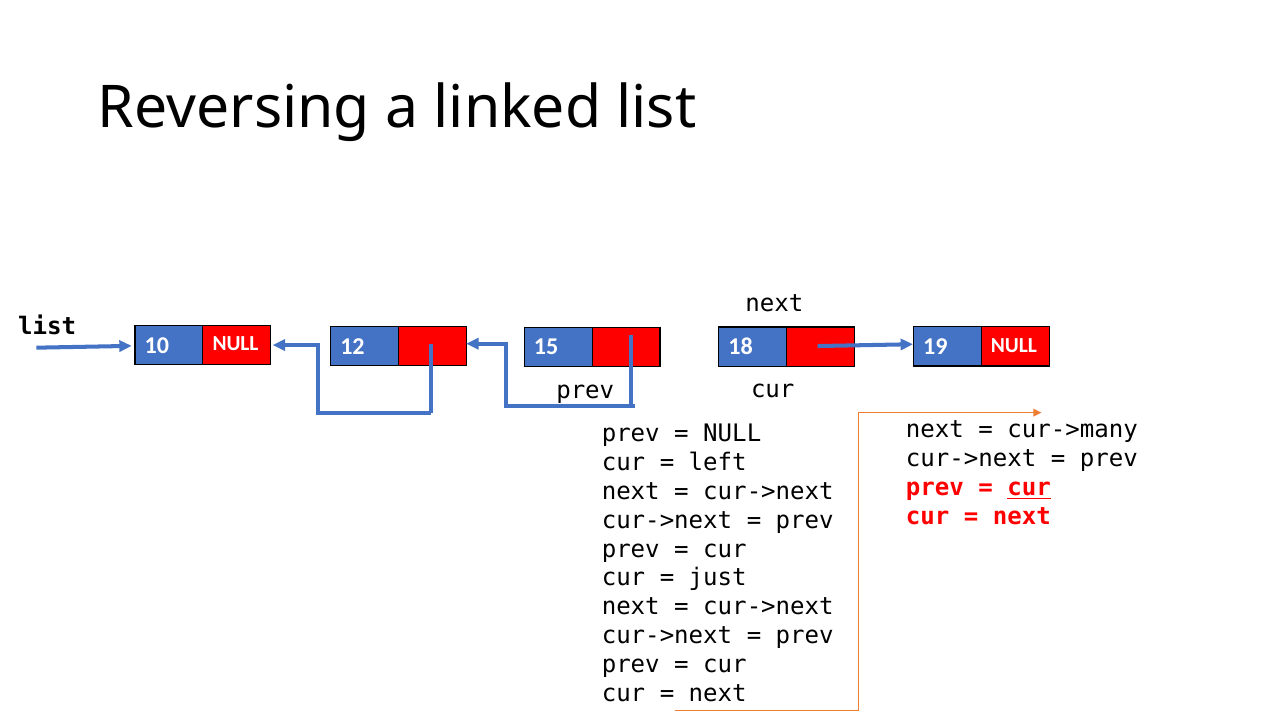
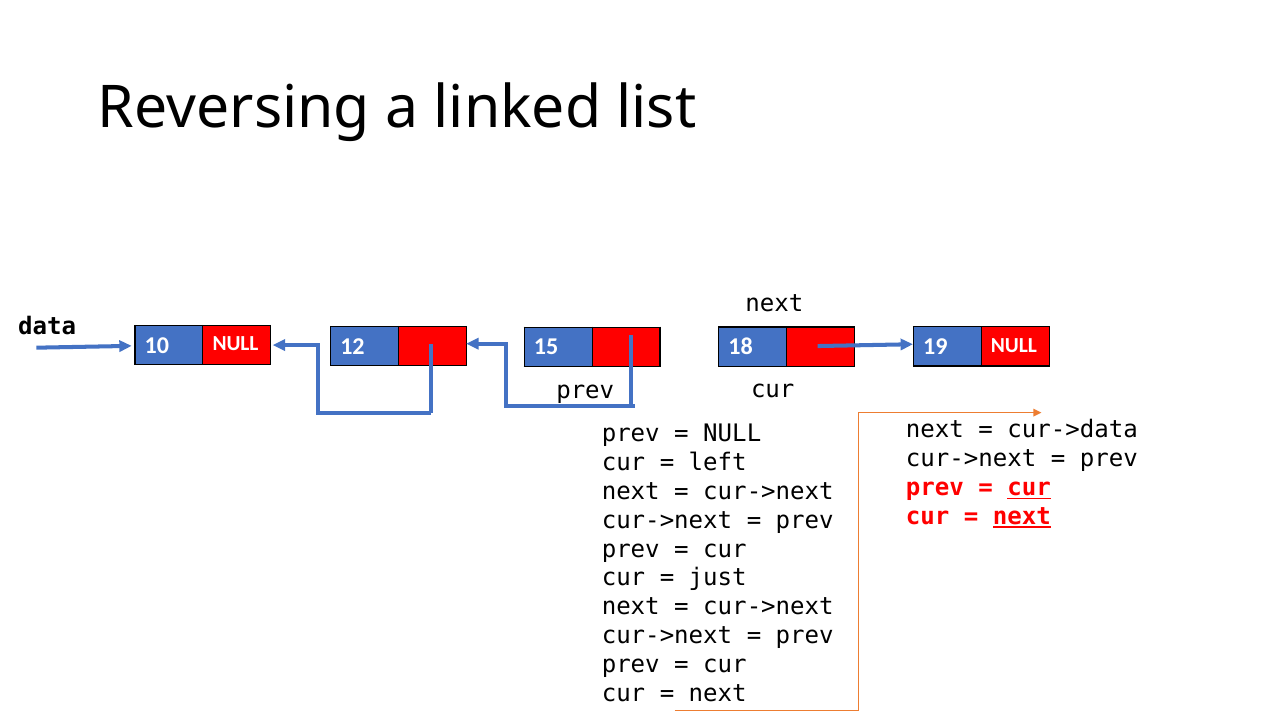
list: list -> data (47, 327)
cur->many: cur->many -> cur->data (1073, 430)
next underline: none -> present (1022, 517)
